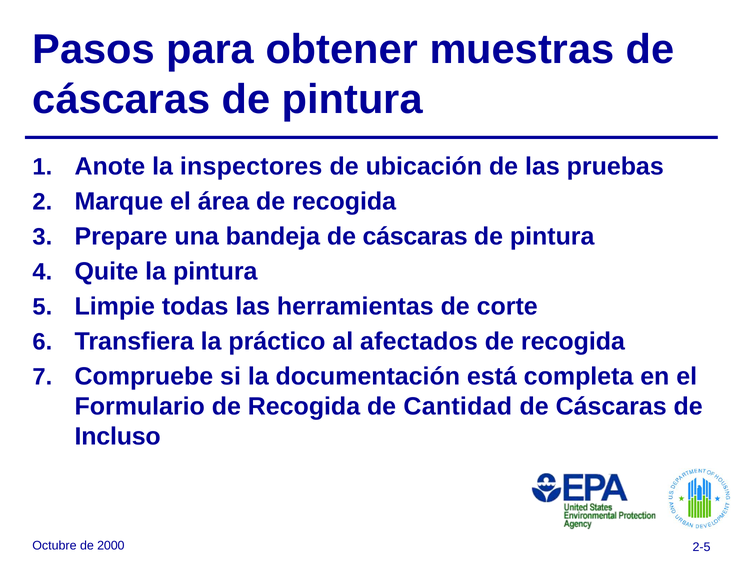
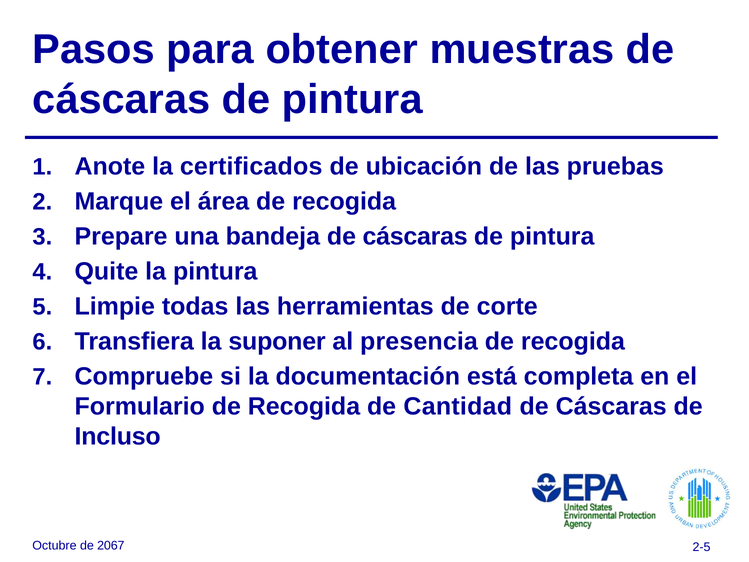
inspectores: inspectores -> certificados (251, 167)
práctico: práctico -> suponer (277, 341)
afectados: afectados -> presencia (419, 341)
2000: 2000 -> 2067 (111, 545)
